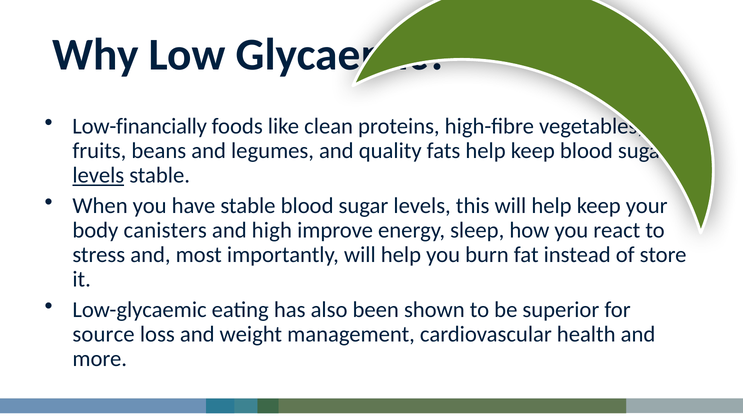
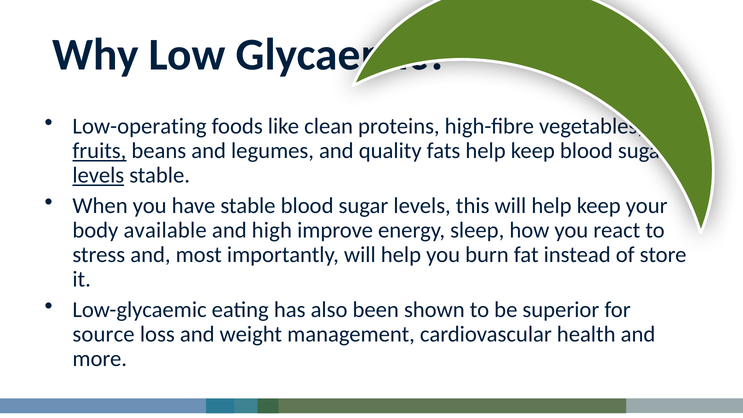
Low-financially: Low-financially -> Low-operating (140, 126)
fruits underline: none -> present (99, 151)
canisters: canisters -> available (165, 230)
